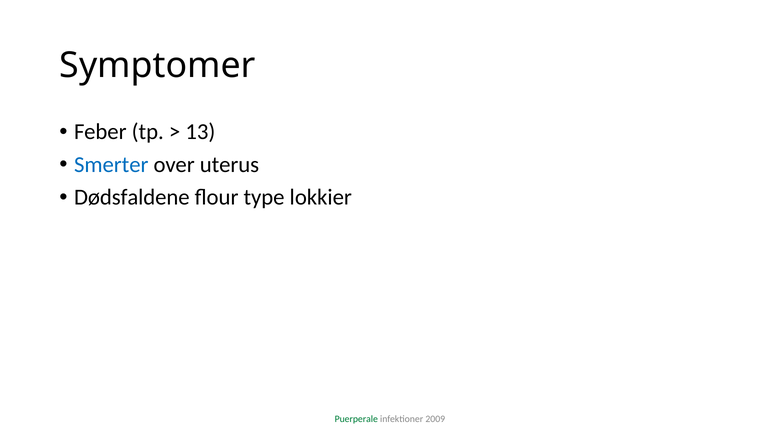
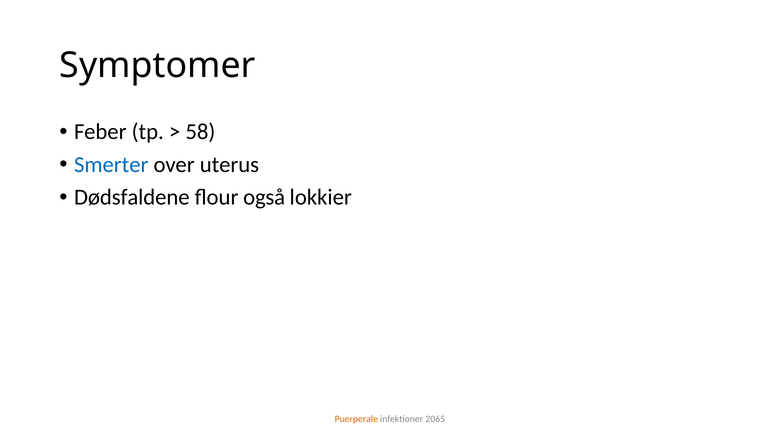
13: 13 -> 58 (200, 132)
type: type -> også (264, 197)
Puerperale colour: green -> orange (356, 419)
2009: 2009 -> 2065 (435, 419)
